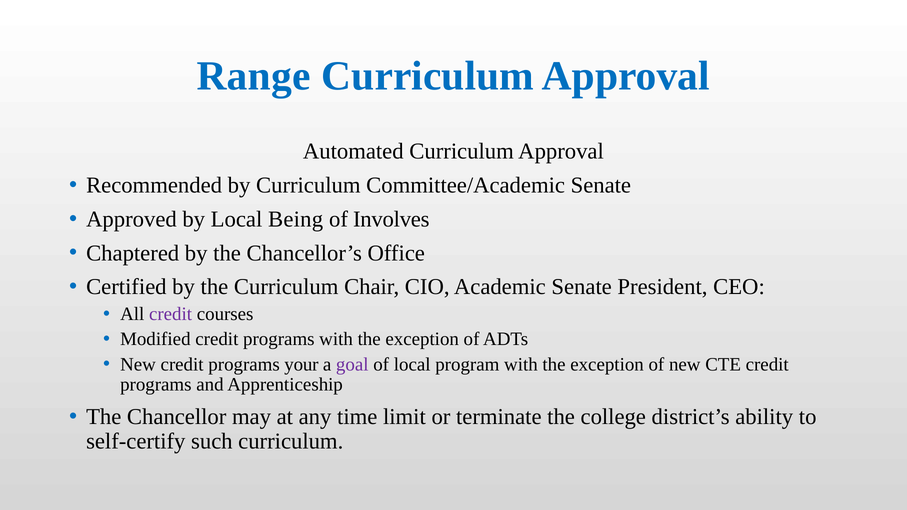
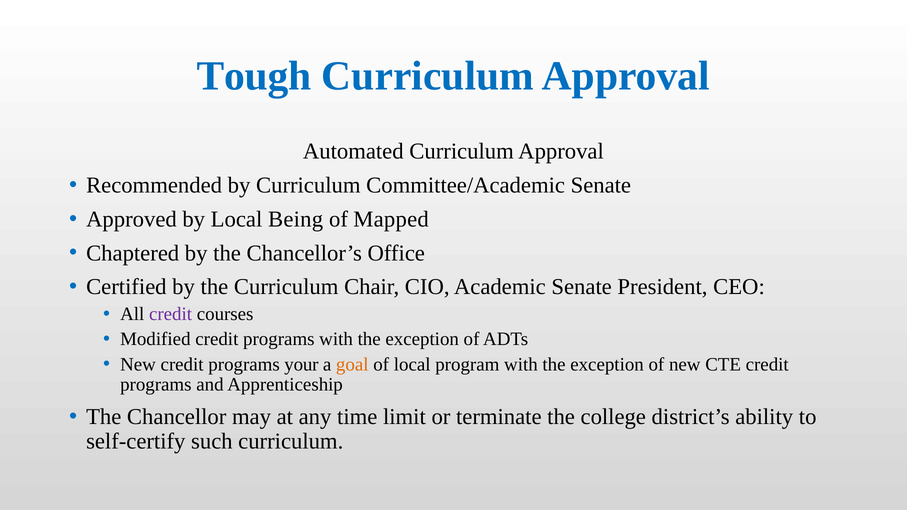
Range: Range -> Tough (254, 76)
Involves: Involves -> Mapped (391, 219)
goal colour: purple -> orange (352, 364)
